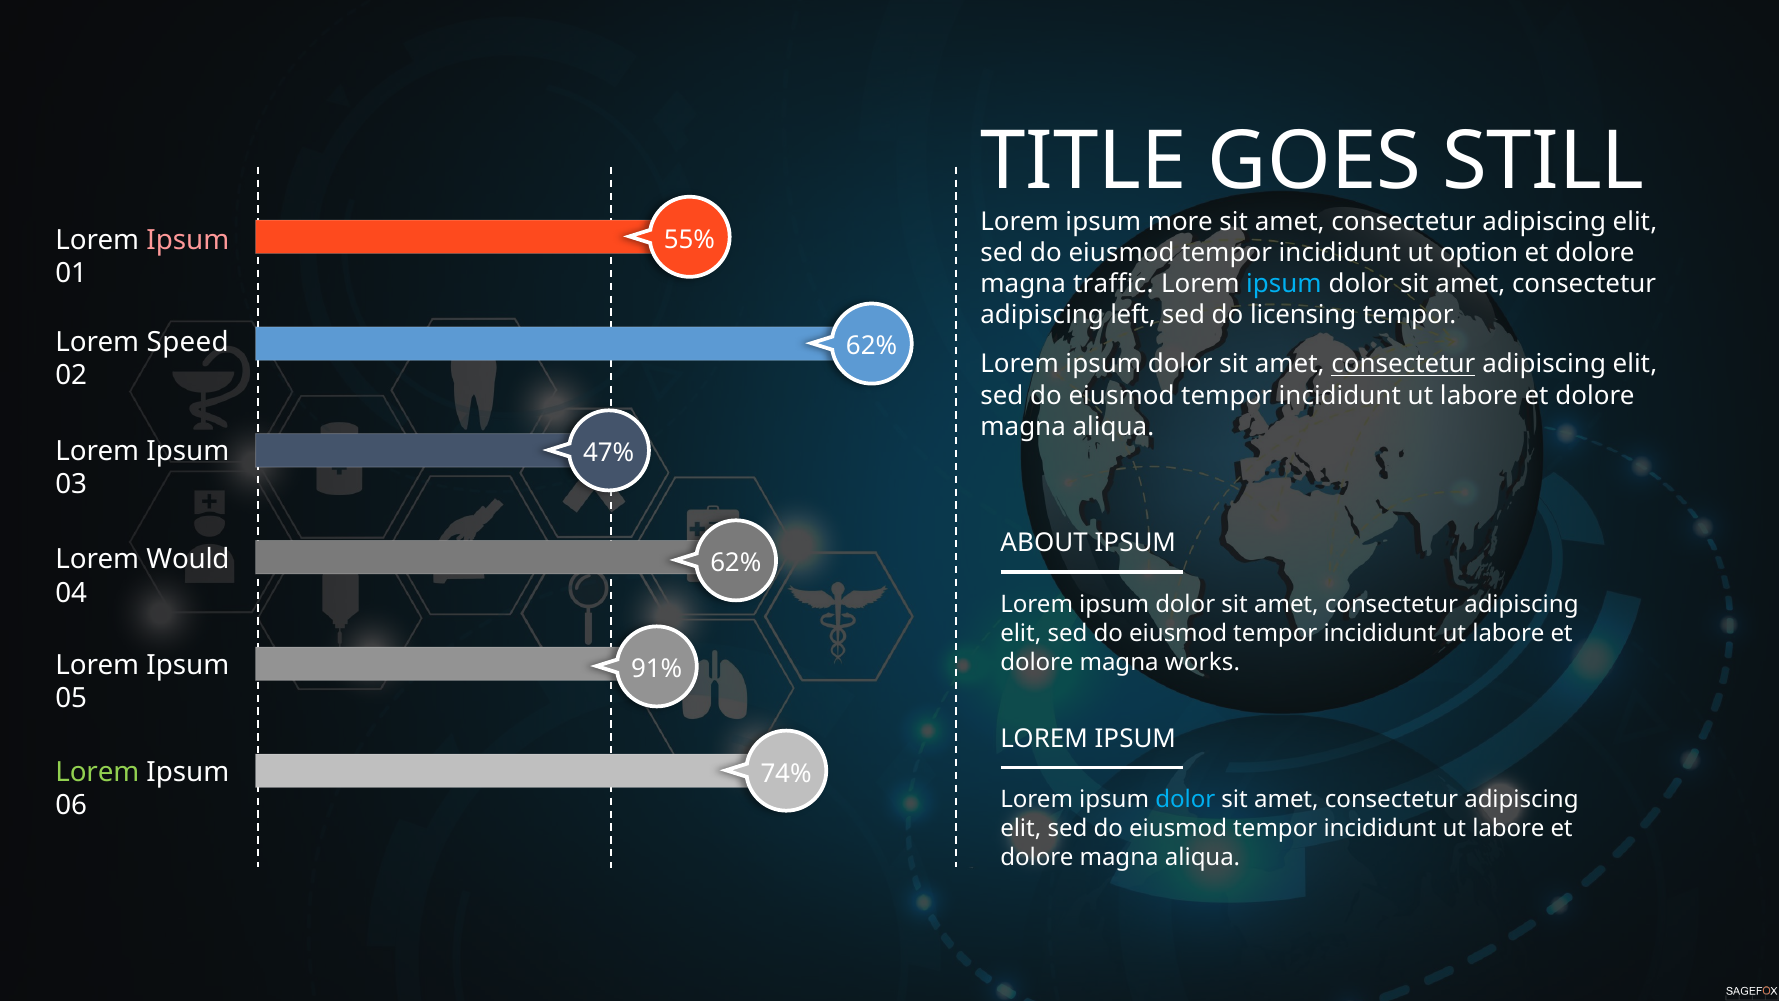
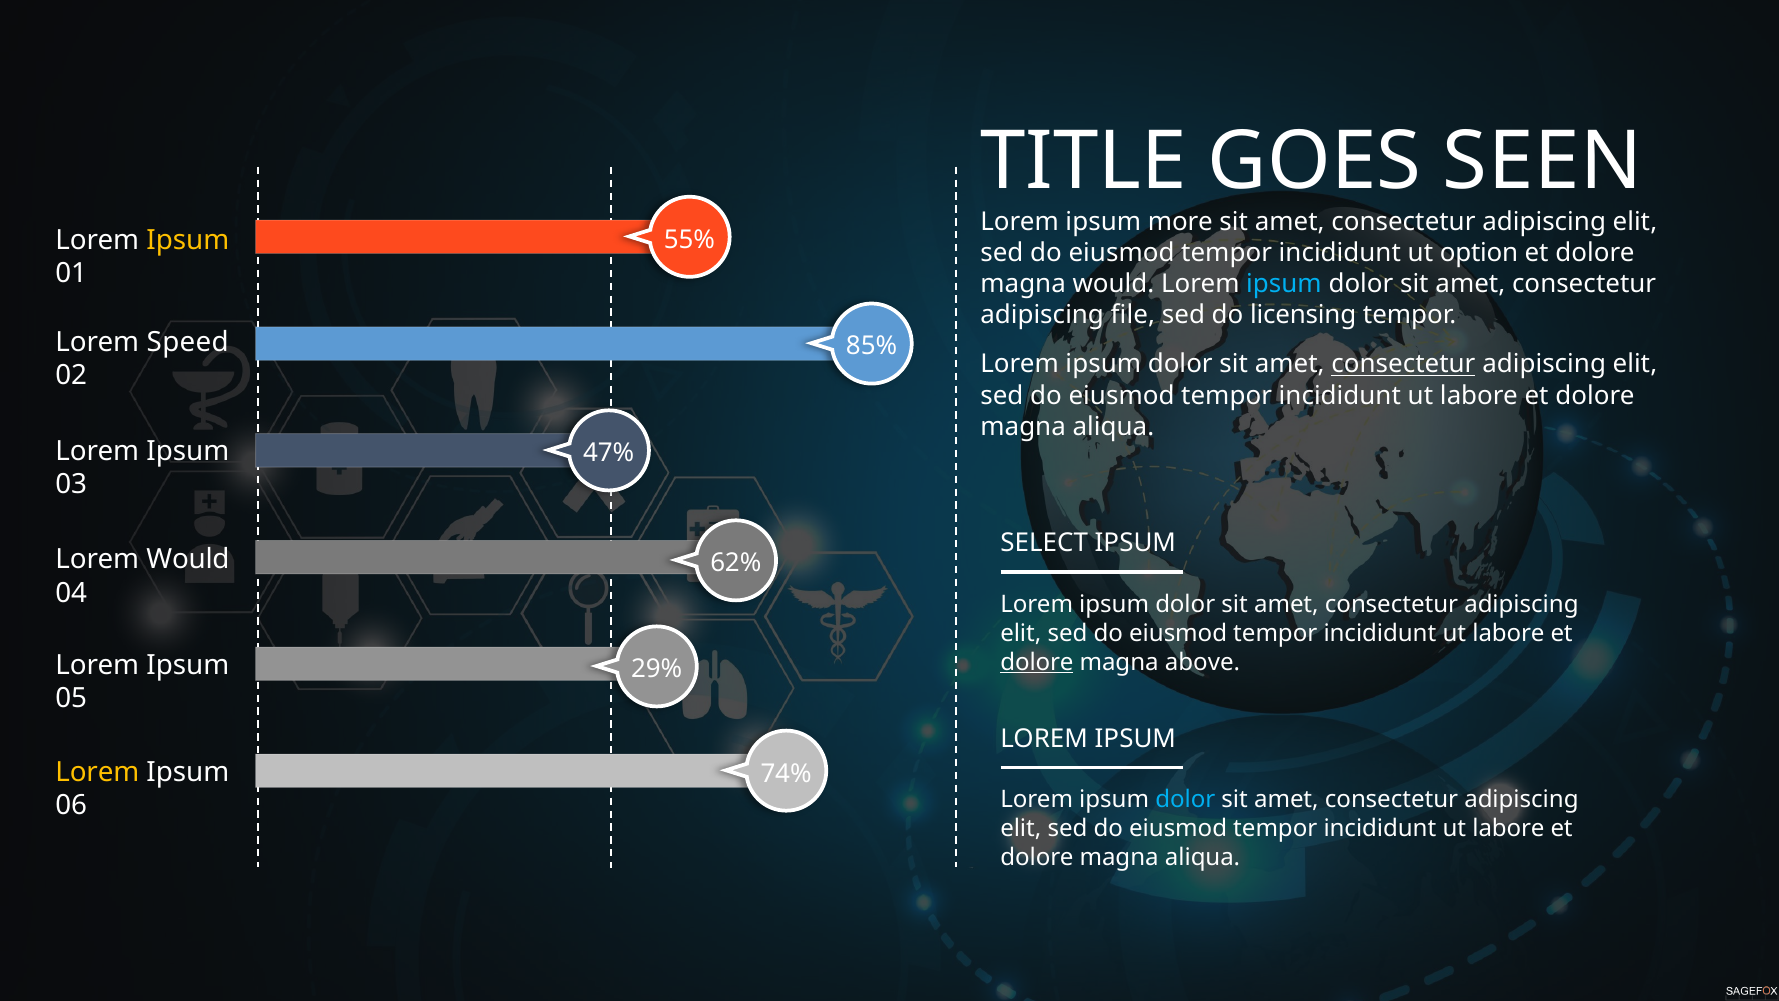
STILL: STILL -> SEEN (1543, 161)
Ipsum colour: pink -> yellow (188, 240)
magna traffic: traffic -> would (1113, 284)
left: left -> file (1133, 315)
62%: 62% -> 85% (872, 346)
ABOUT: ABOUT -> SELECT (1044, 543)
dolore underline: none -> present (1037, 662)
works: works -> above (1202, 662)
91%: 91% -> 29% (657, 669)
Lorem colour: light green -> yellow (97, 772)
